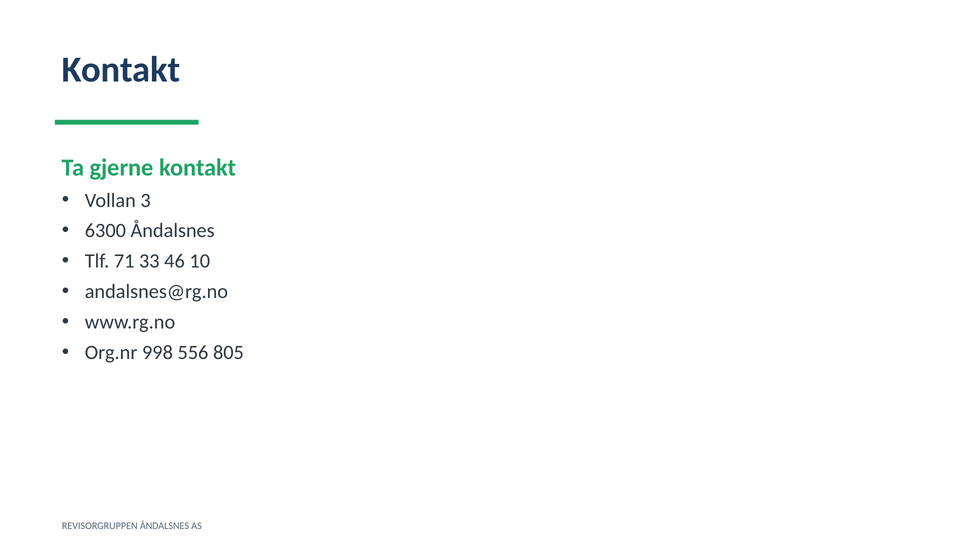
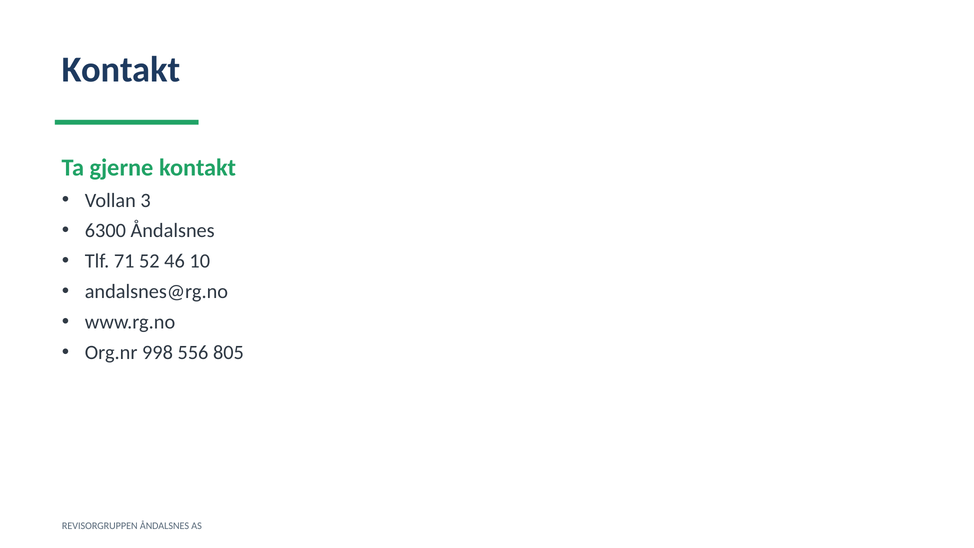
33: 33 -> 52 (149, 261)
